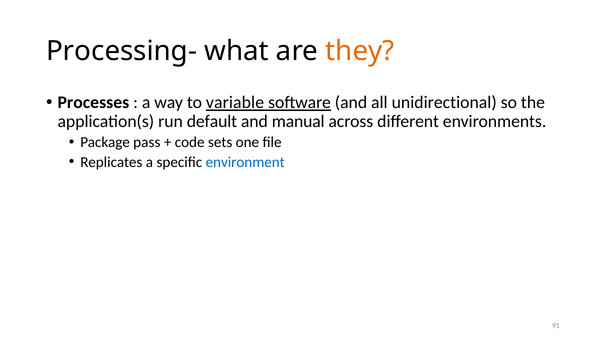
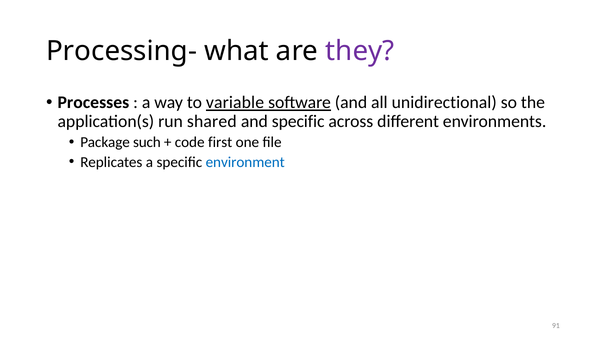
they colour: orange -> purple (360, 51)
default: default -> shared (212, 122)
and manual: manual -> specific (298, 122)
pass: pass -> such (147, 142)
sets: sets -> first (220, 142)
